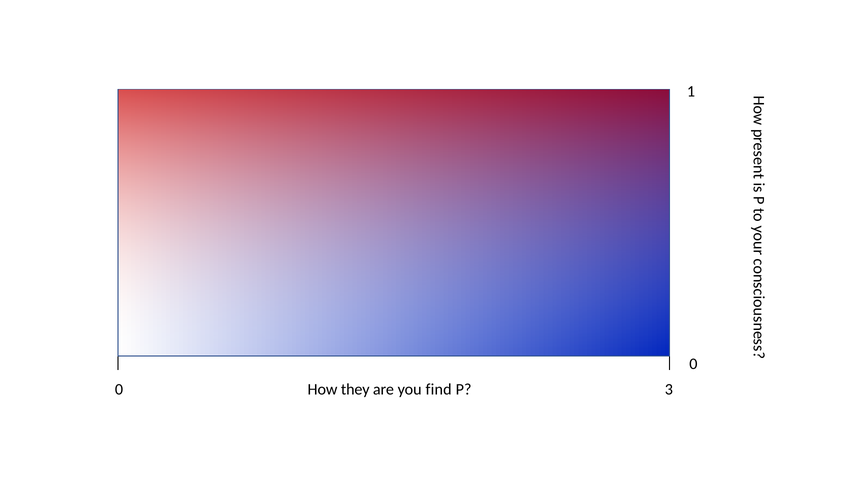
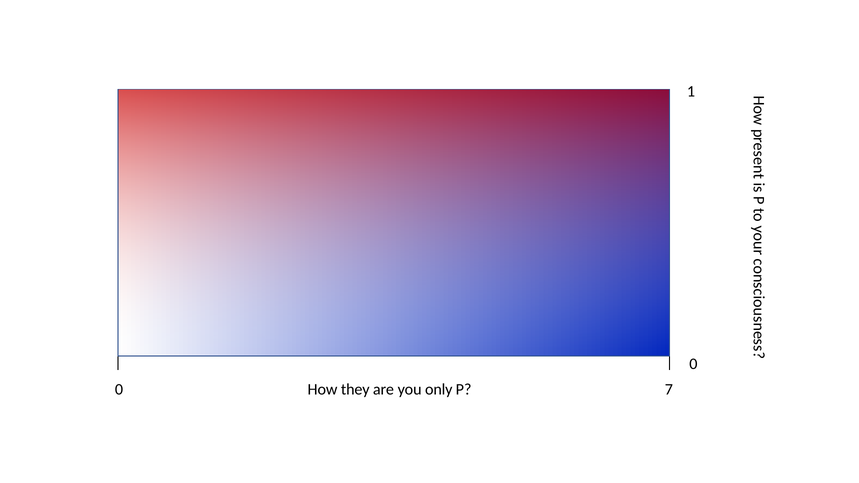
find: find -> only (439, 390)
3: 3 -> 7 (669, 390)
